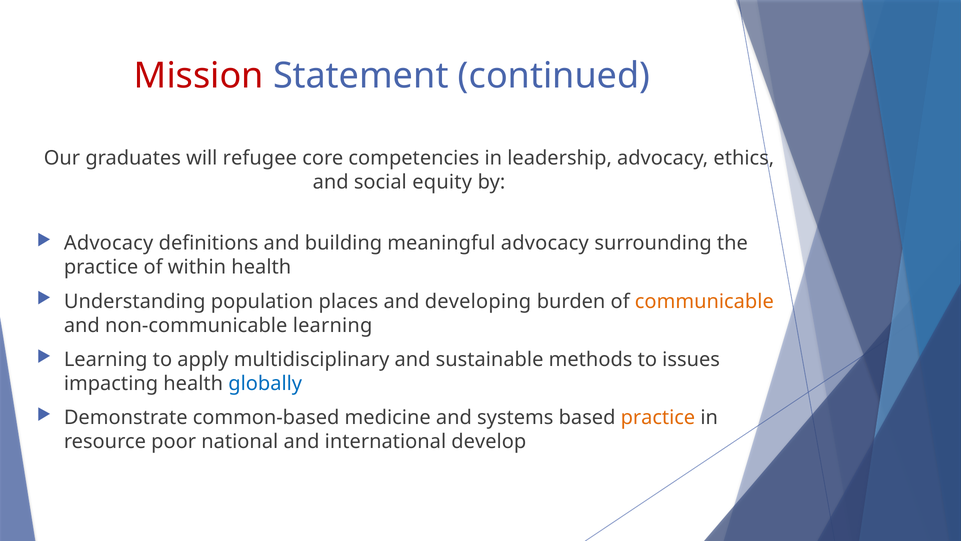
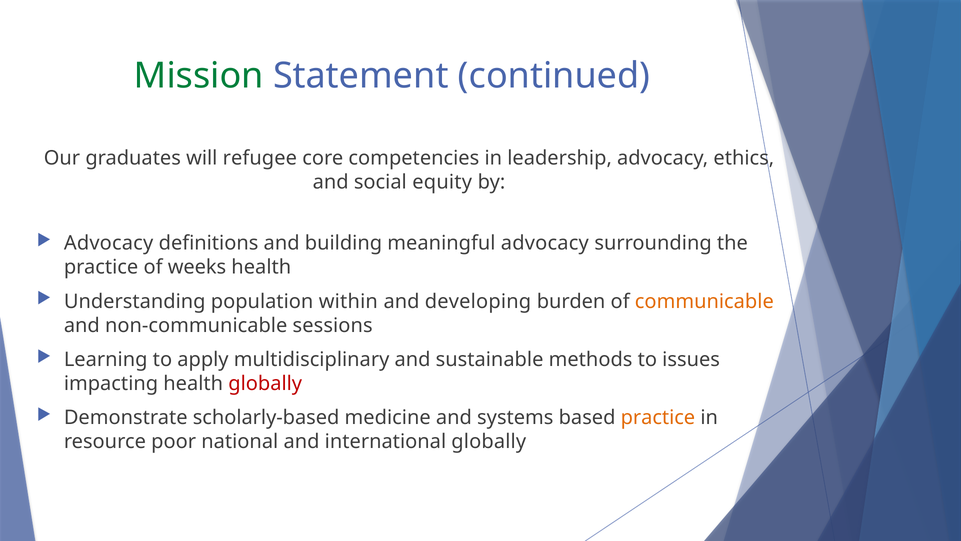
Mission colour: red -> green (199, 76)
within: within -> weeks (197, 267)
places: places -> within (348, 301)
non-communicable learning: learning -> sessions (333, 325)
globally colour: blue -> red (265, 383)
common-based: common-based -> scholarly-based (266, 417)
international develop: develop -> globally (489, 441)
